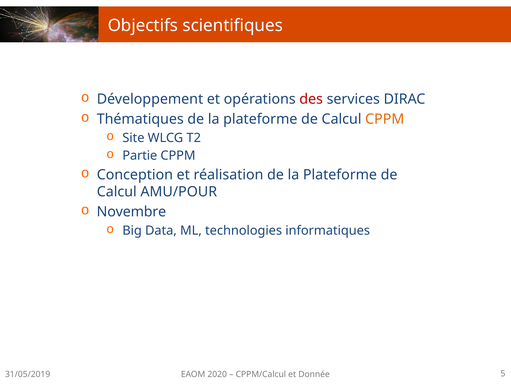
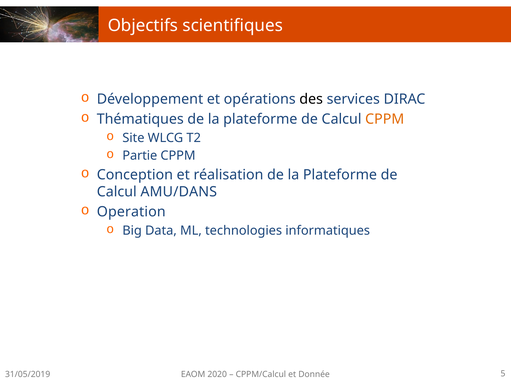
des colour: red -> black (311, 99)
AMU/POUR: AMU/POUR -> AMU/DANS (179, 192)
Novembre: Novembre -> Operation (131, 211)
